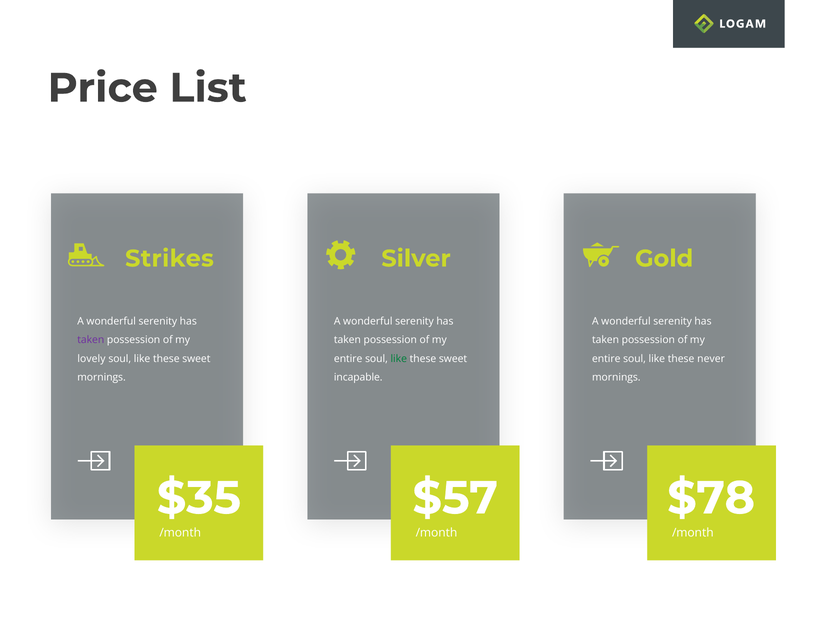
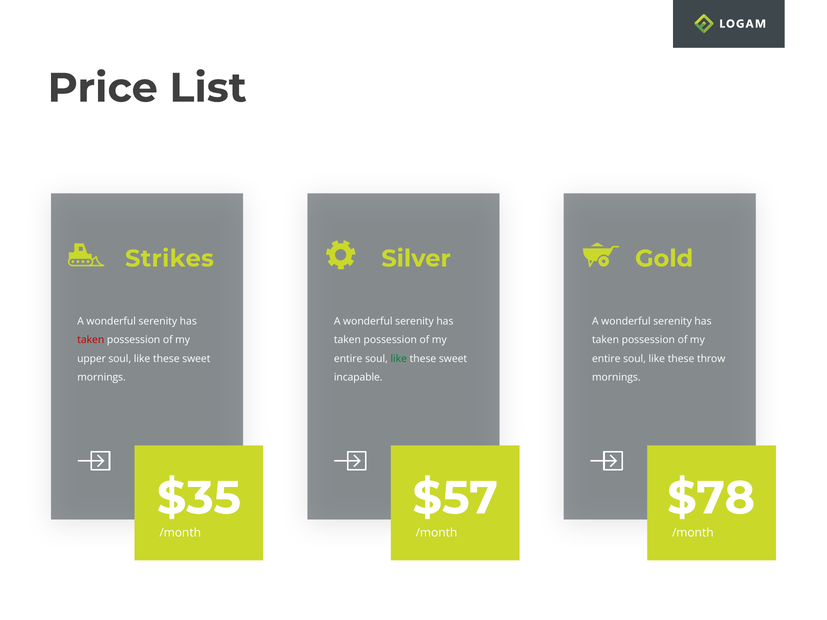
taken colour: purple -> red (91, 340)
lovely: lovely -> upper (92, 359)
never: never -> throw (711, 359)
